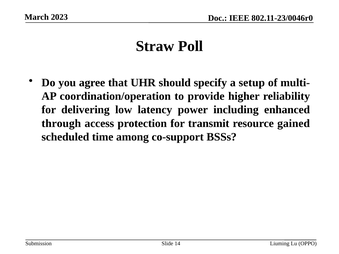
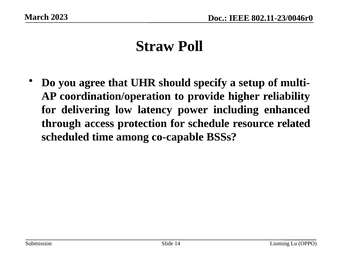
transmit: transmit -> schedule (209, 123)
gained: gained -> related (294, 123)
co-support: co-support -> co-capable (178, 137)
